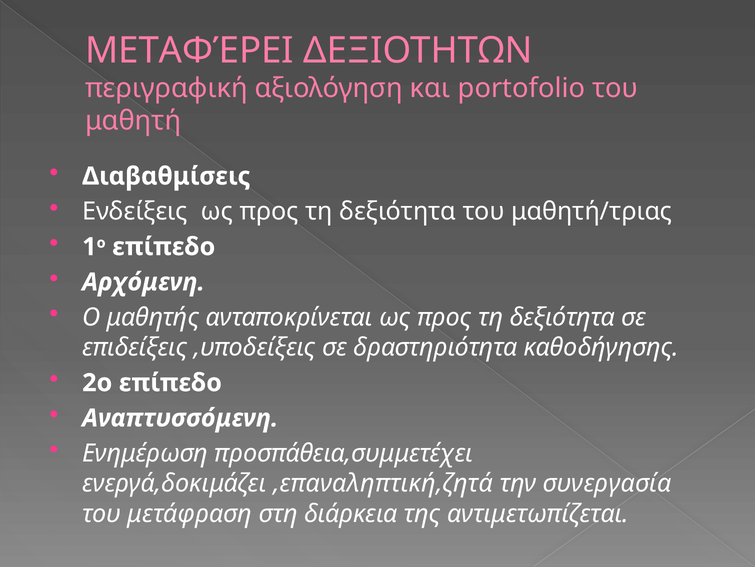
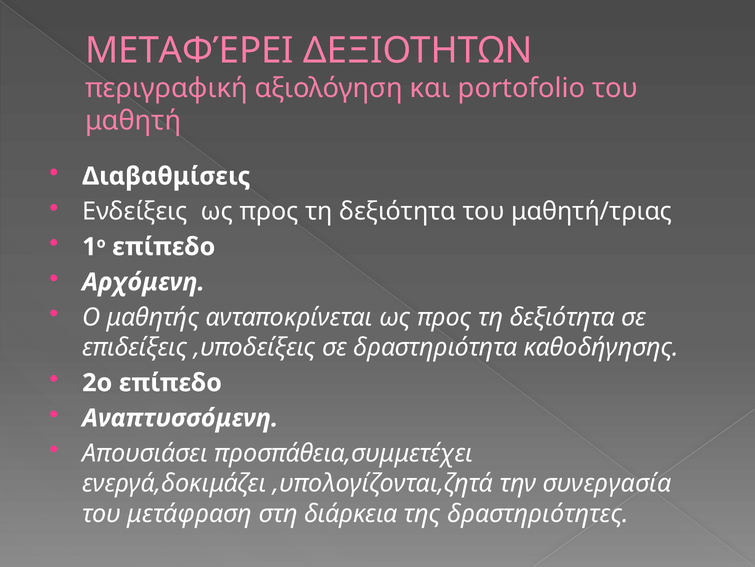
Ενημέρωση: Ενημέρωση -> Απουσιάσει (145, 453)
,επαναληπτική,ζητά: ,επαναληπτική,ζητά -> ,υπολογίζονται,ζητά (383, 483)
αντιμετωπίζεται: αντιμετωπίζεται -> δραστηριότητες (538, 513)
